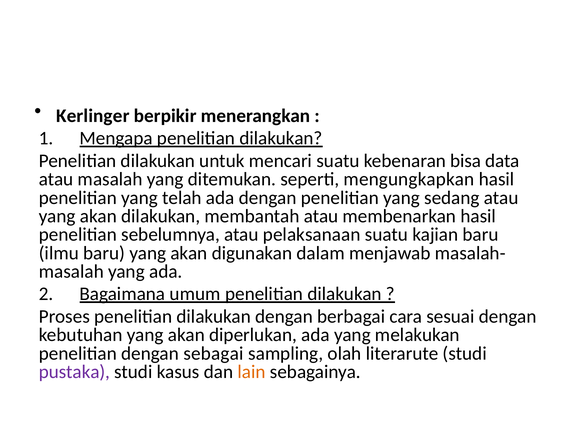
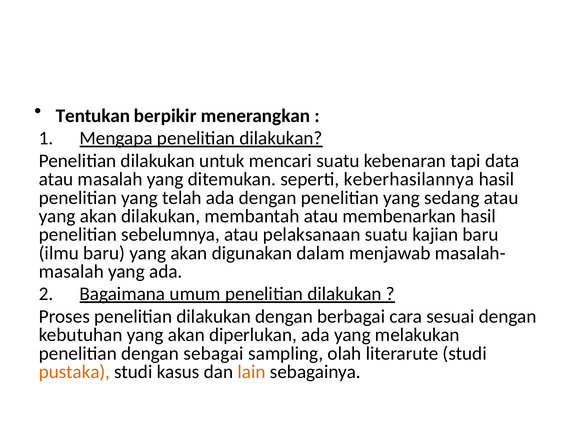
Kerlinger: Kerlinger -> Tentukan (93, 116)
bisa: bisa -> tapi (466, 161)
mengungkapkan: mengungkapkan -> keberhasilannya (409, 179)
pustaka colour: purple -> orange (74, 372)
